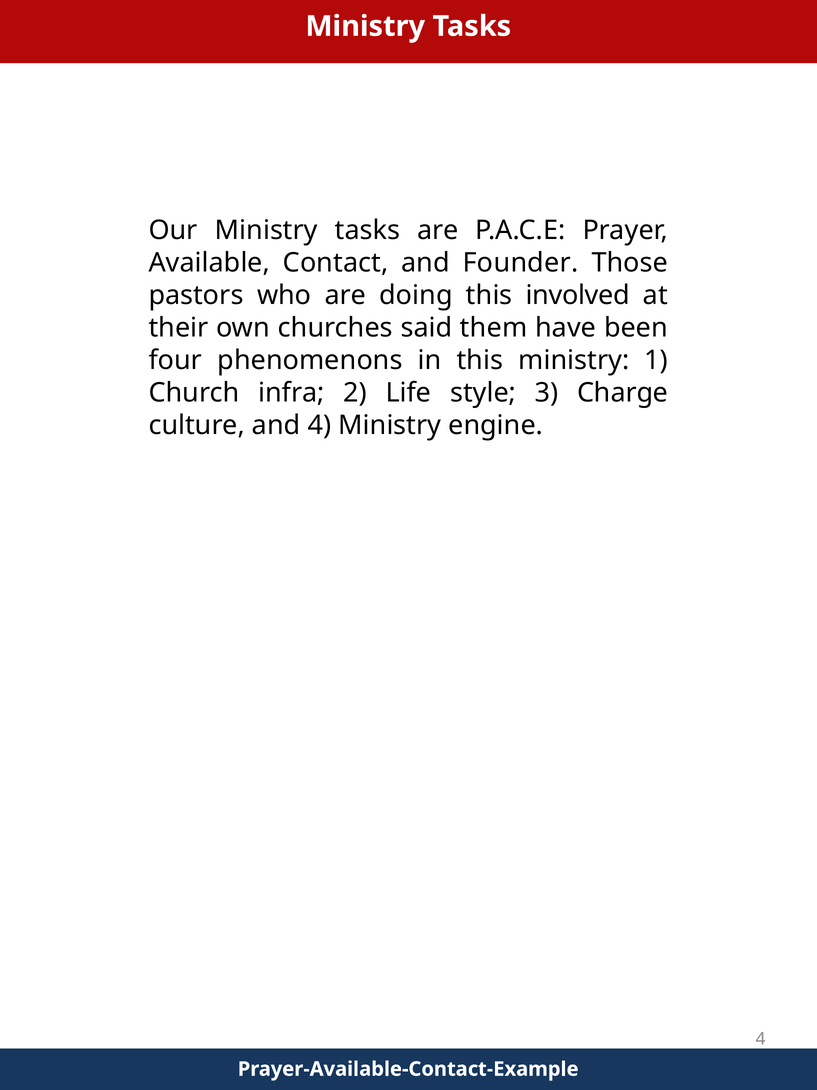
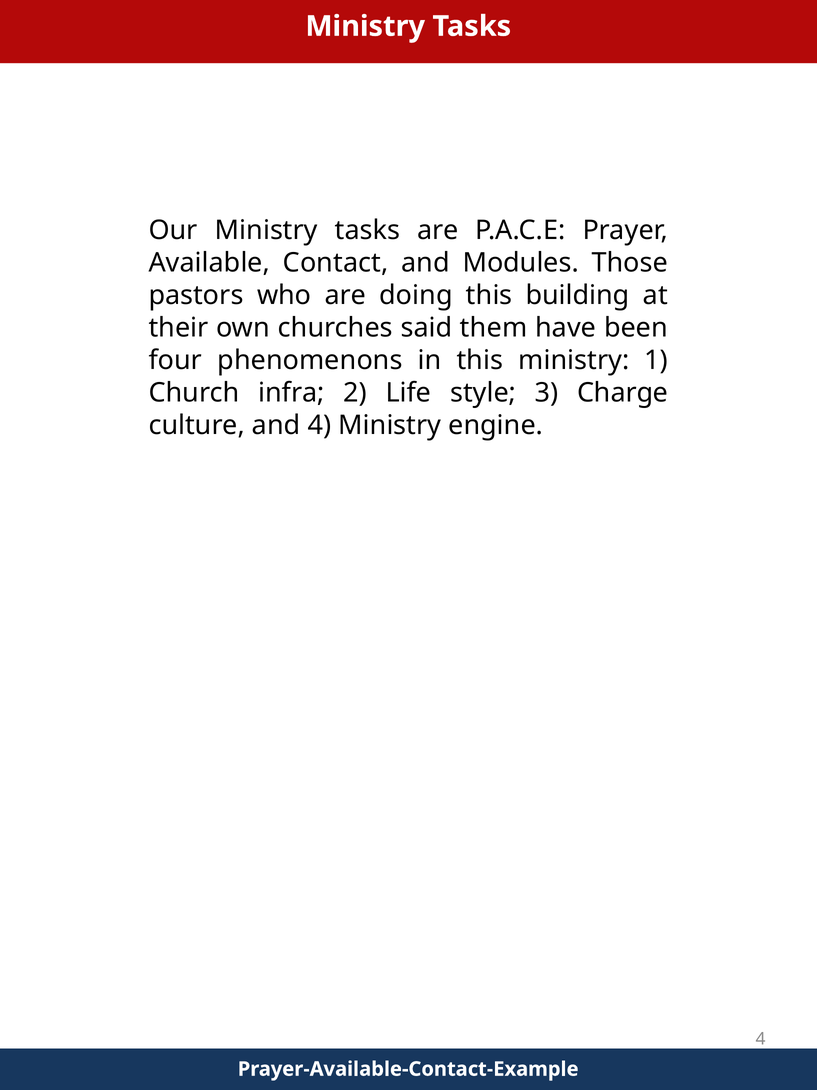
Founder: Founder -> Modules (521, 263)
involved: involved -> building (578, 295)
